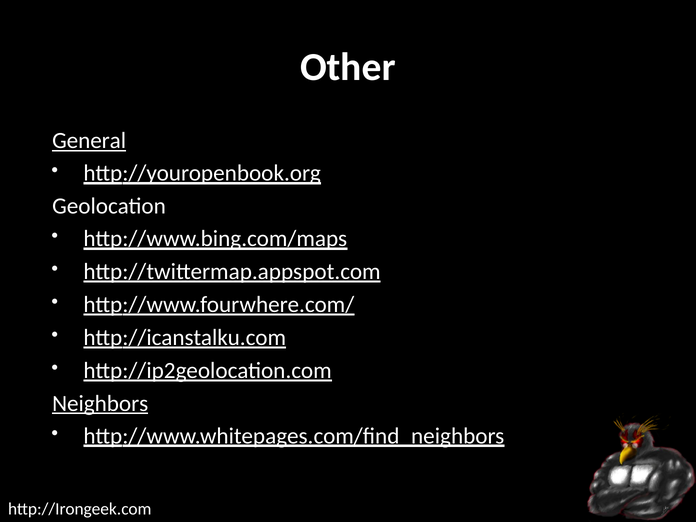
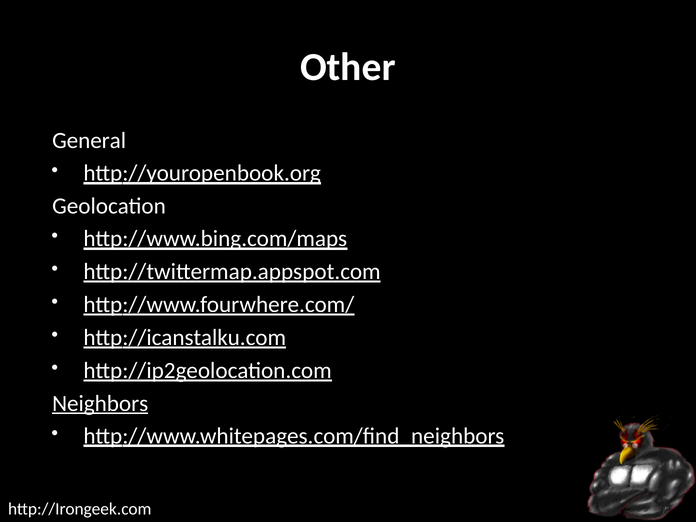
General underline: present -> none (89, 141)
